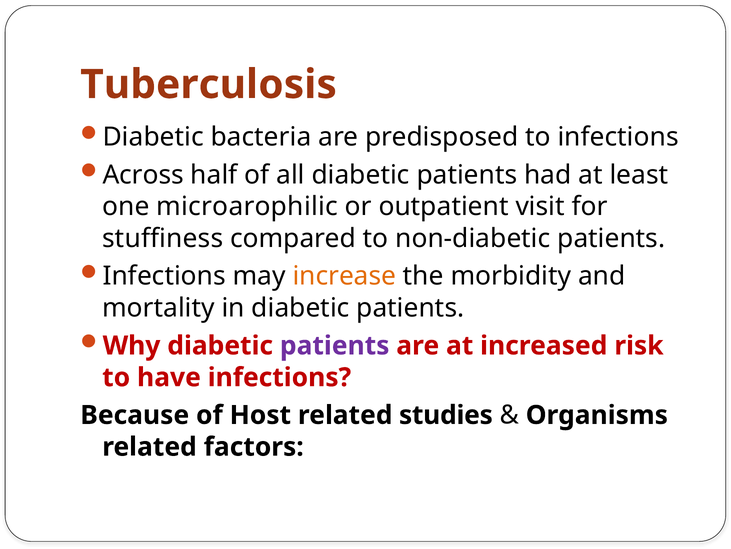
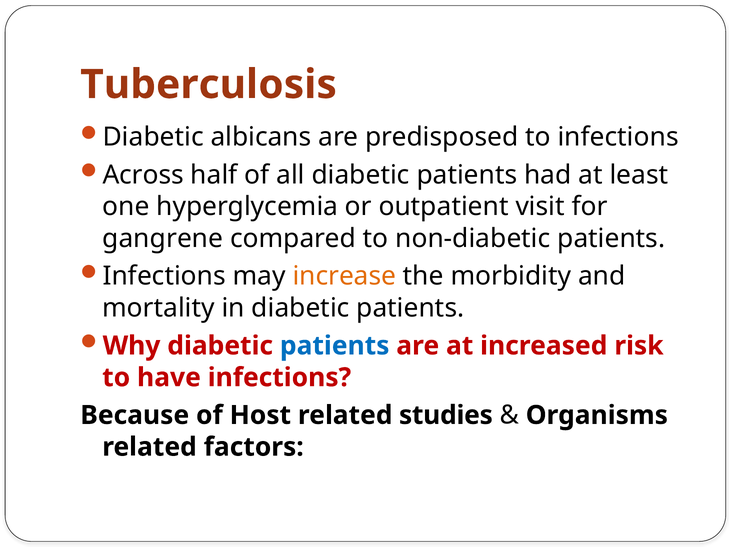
bacteria: bacteria -> albicans (261, 137)
microarophilic: microarophilic -> hyperglycemia (247, 206)
stuffiness: stuffiness -> gangrene (163, 238)
patients colour: purple -> blue (335, 345)
